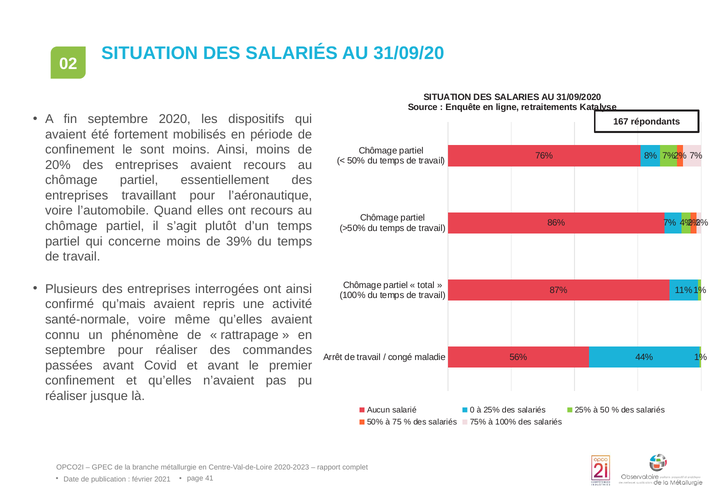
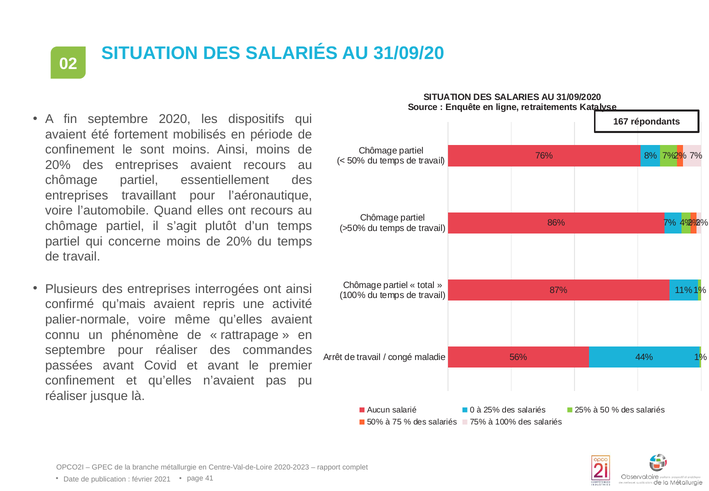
concerne moins de 39%: 39% -> 20% (239, 241)
santé-normale: santé-normale -> palier-normale (87, 319)
